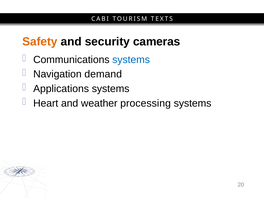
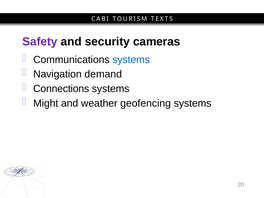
Safety colour: orange -> purple (40, 42)
Applications: Applications -> Connections (61, 89)
Heart: Heart -> Might (46, 103)
processing: processing -> geofencing (146, 103)
